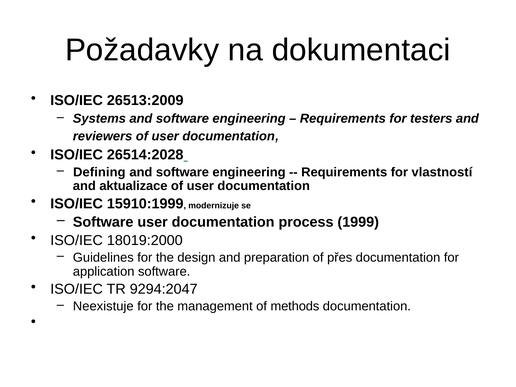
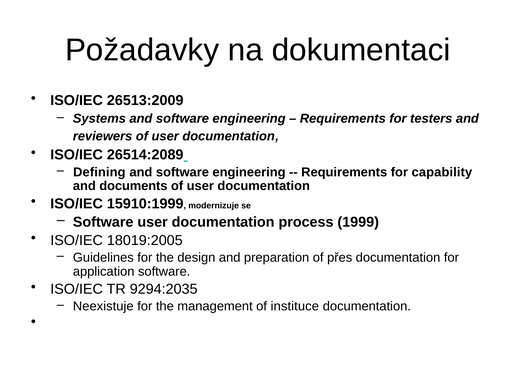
26514:2028: 26514:2028 -> 26514:2089 (145, 155)
vlastností: vlastností -> capability (442, 172)
aktualizace: aktualizace -> documents (133, 186)
18019:2000: 18019:2000 -> 18019:2005 (145, 240)
9294:2047: 9294:2047 -> 9294:2035 (164, 289)
methods: methods -> instituce (295, 306)
